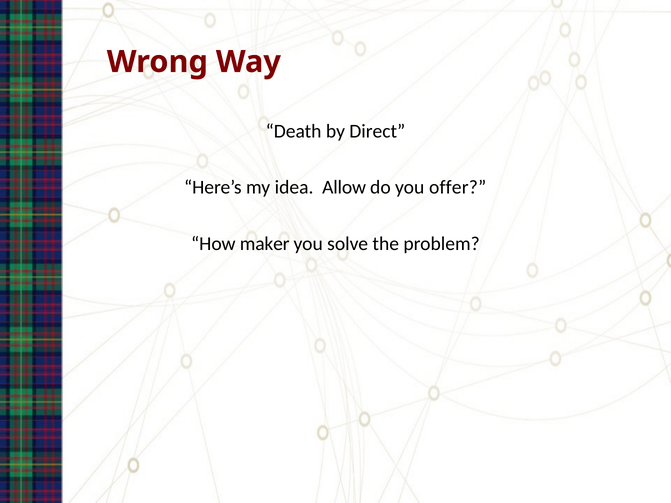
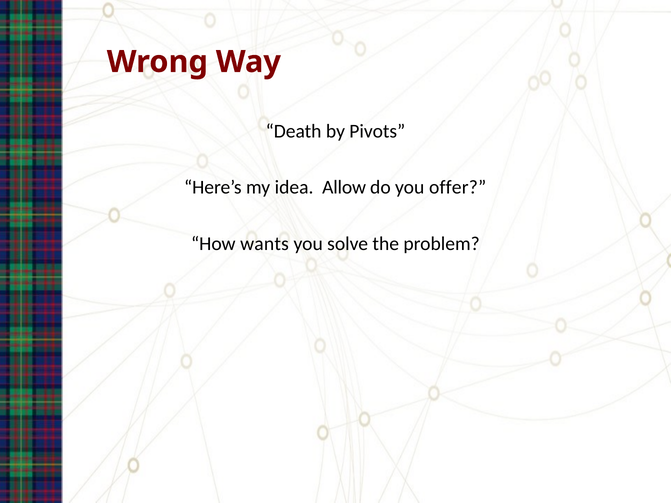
Direct: Direct -> Pivots (377, 131)
maker: maker -> wants (264, 244)
